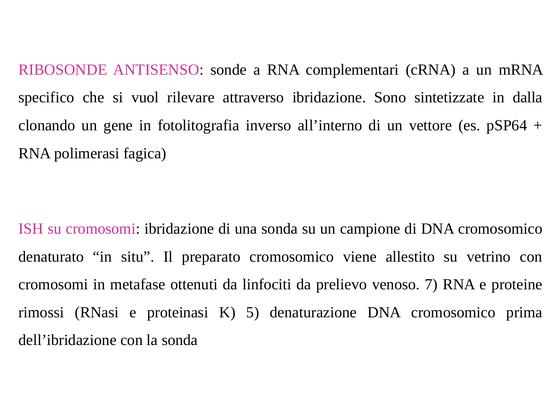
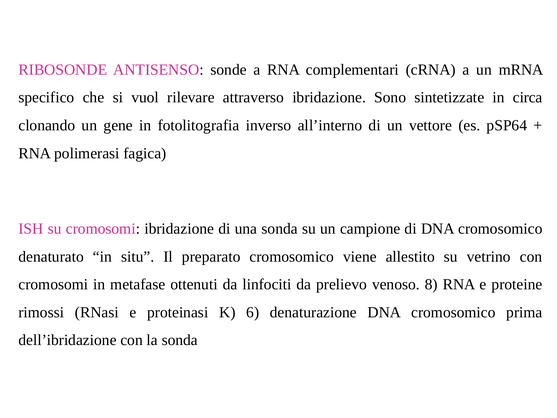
dalla: dalla -> circa (528, 97)
7: 7 -> 8 (431, 284)
5: 5 -> 6 (253, 312)
